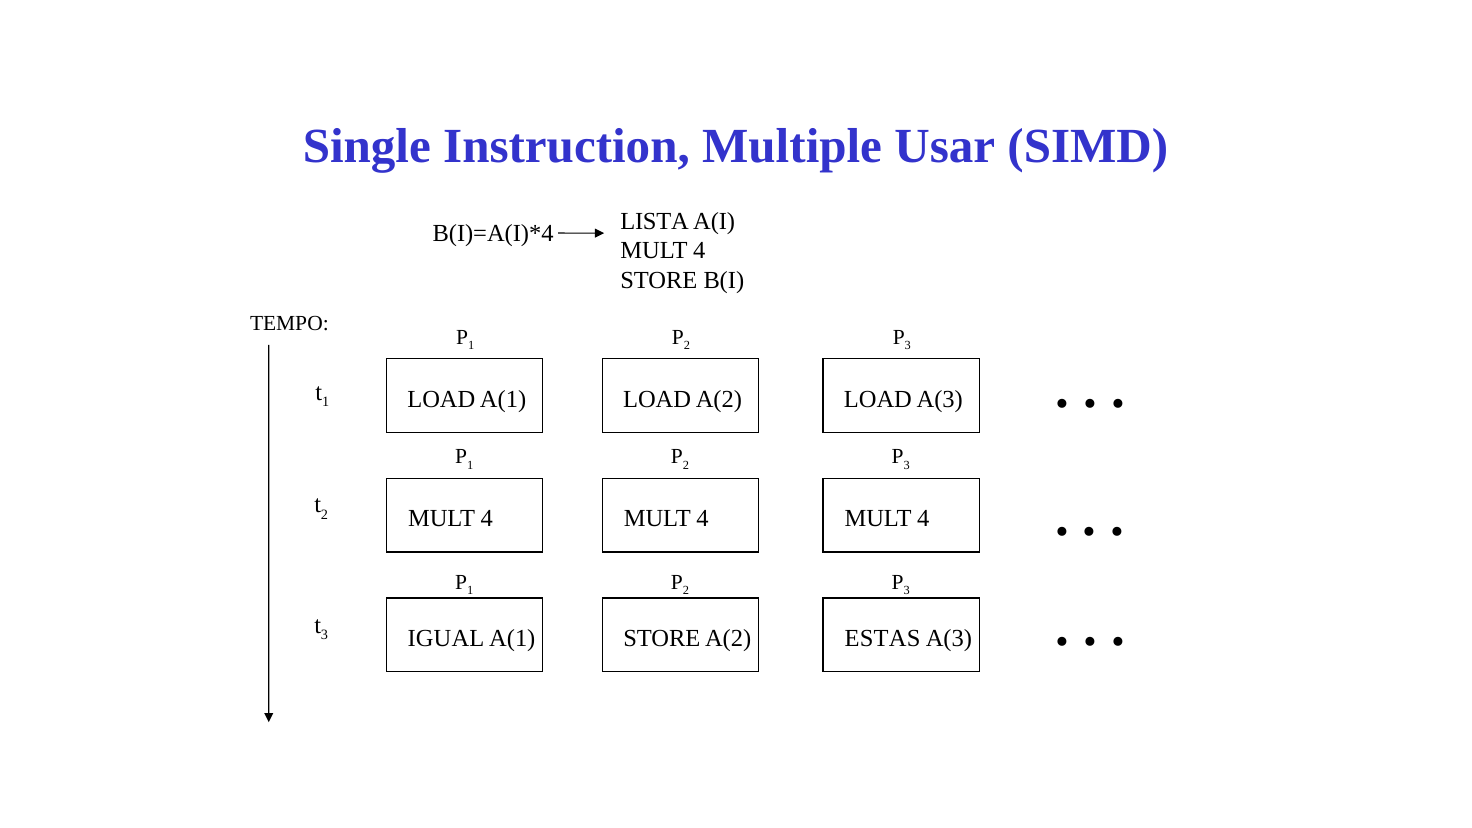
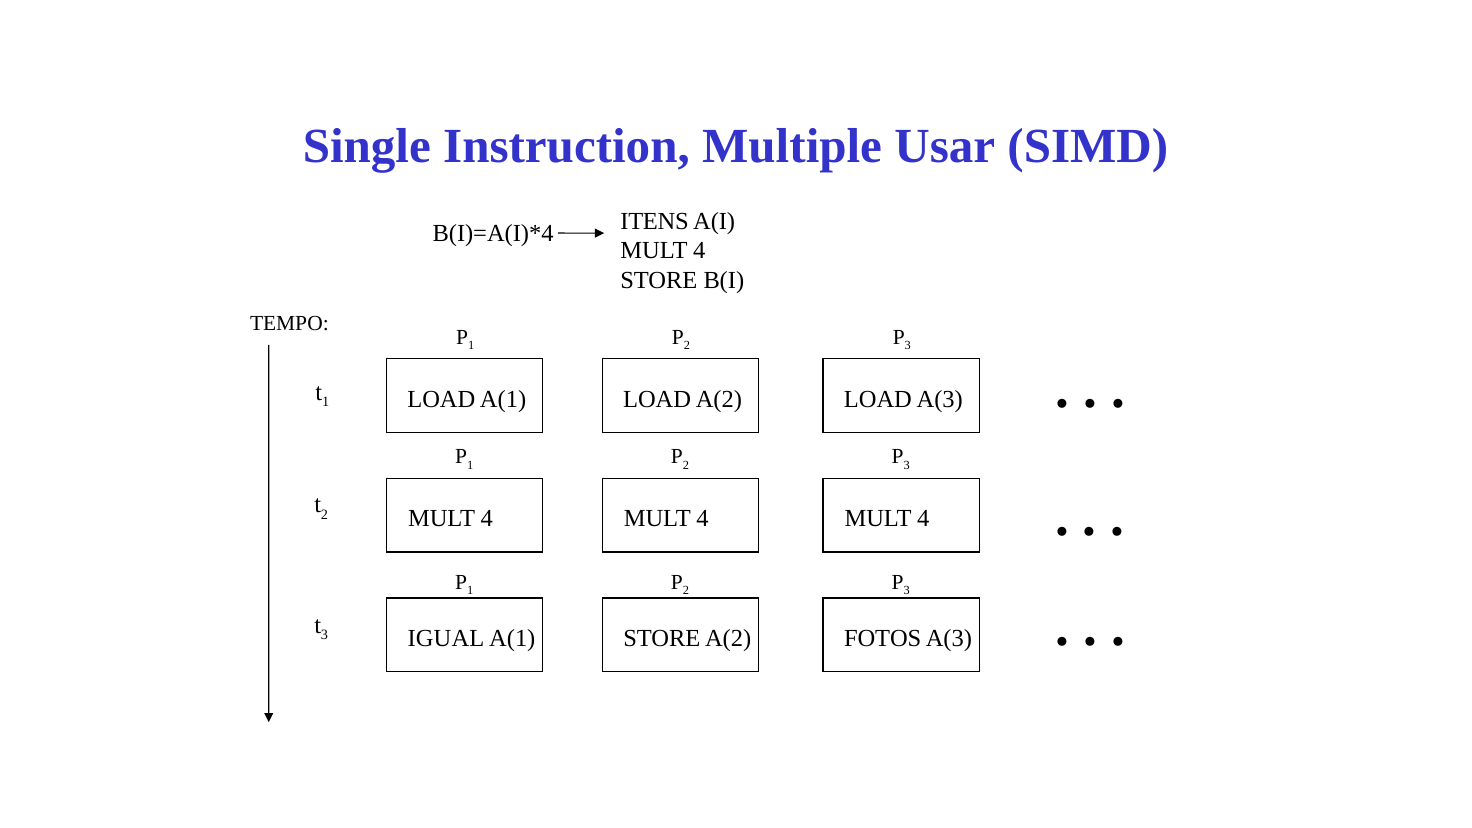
LISTA: LISTA -> ITENS (655, 221)
ESTAS: ESTAS -> FOTOS (883, 638)
